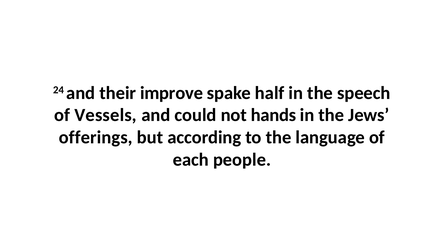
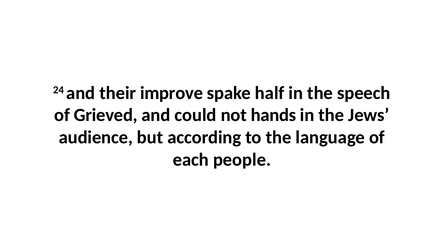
Vessels: Vessels -> Grieved (106, 115)
offerings: offerings -> audience (96, 137)
